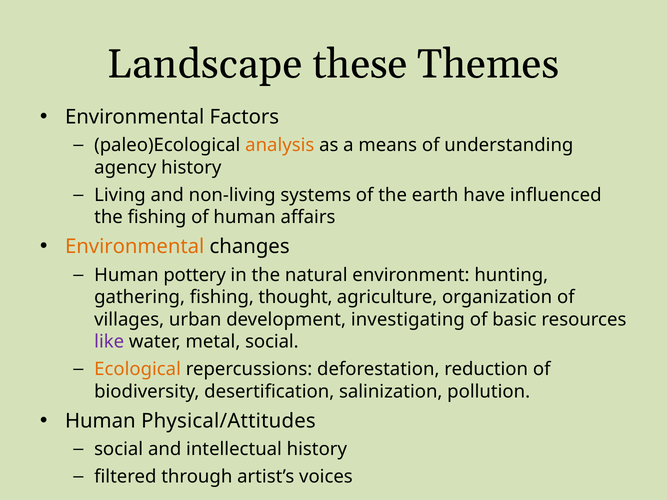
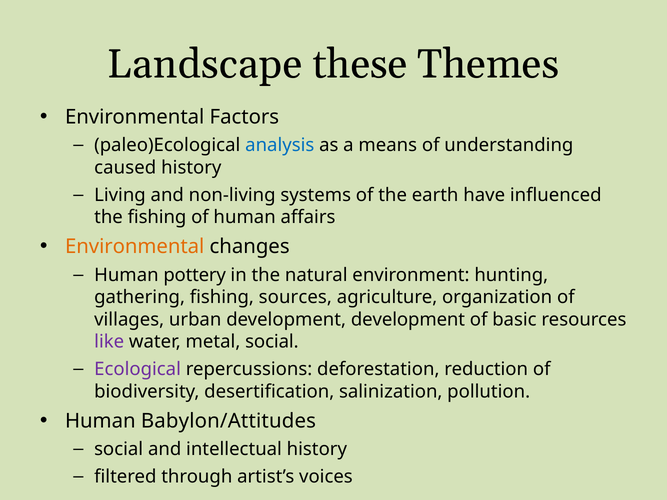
analysis colour: orange -> blue (280, 145)
agency: agency -> caused (125, 168)
thought: thought -> sources (295, 297)
development investigating: investigating -> development (408, 320)
Ecological colour: orange -> purple (138, 369)
Physical/Attitudes: Physical/Attitudes -> Babylon/Attitudes (228, 421)
